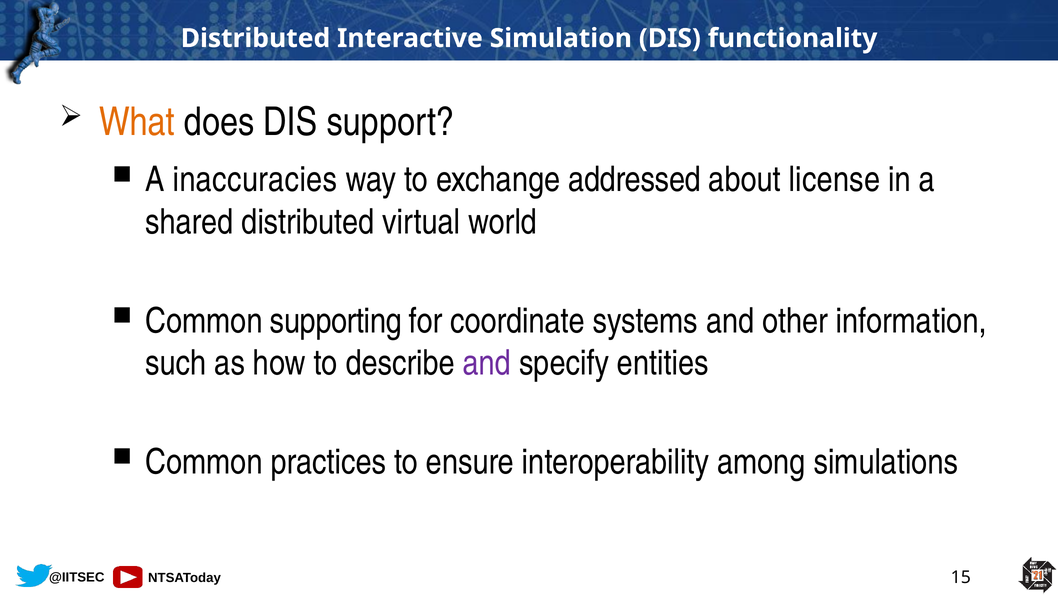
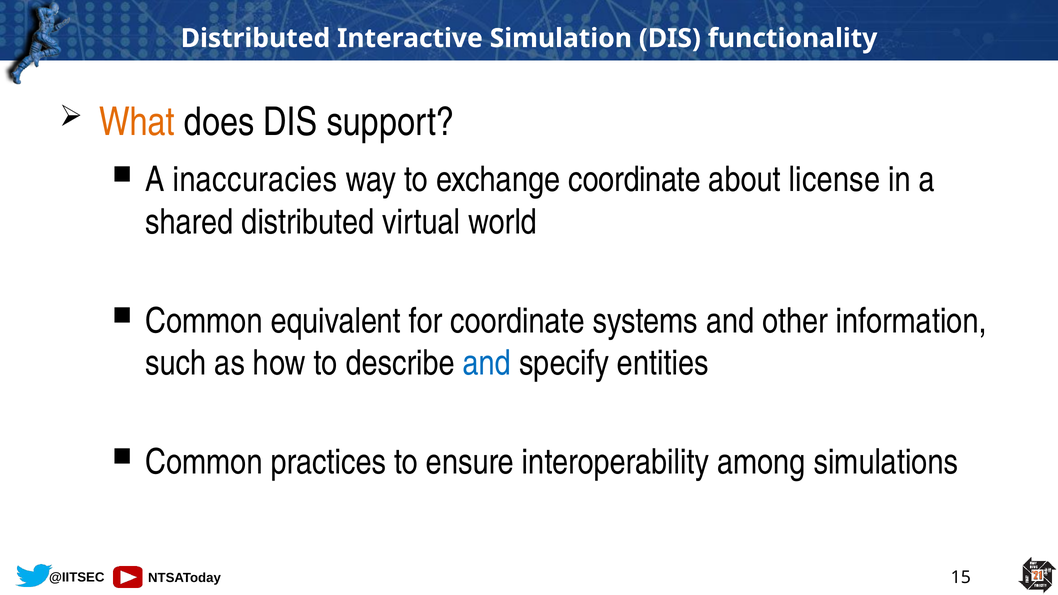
exchange addressed: addressed -> coordinate (635, 180)
supporting: supporting -> equivalent (336, 321)
and colour: purple -> blue (487, 363)
